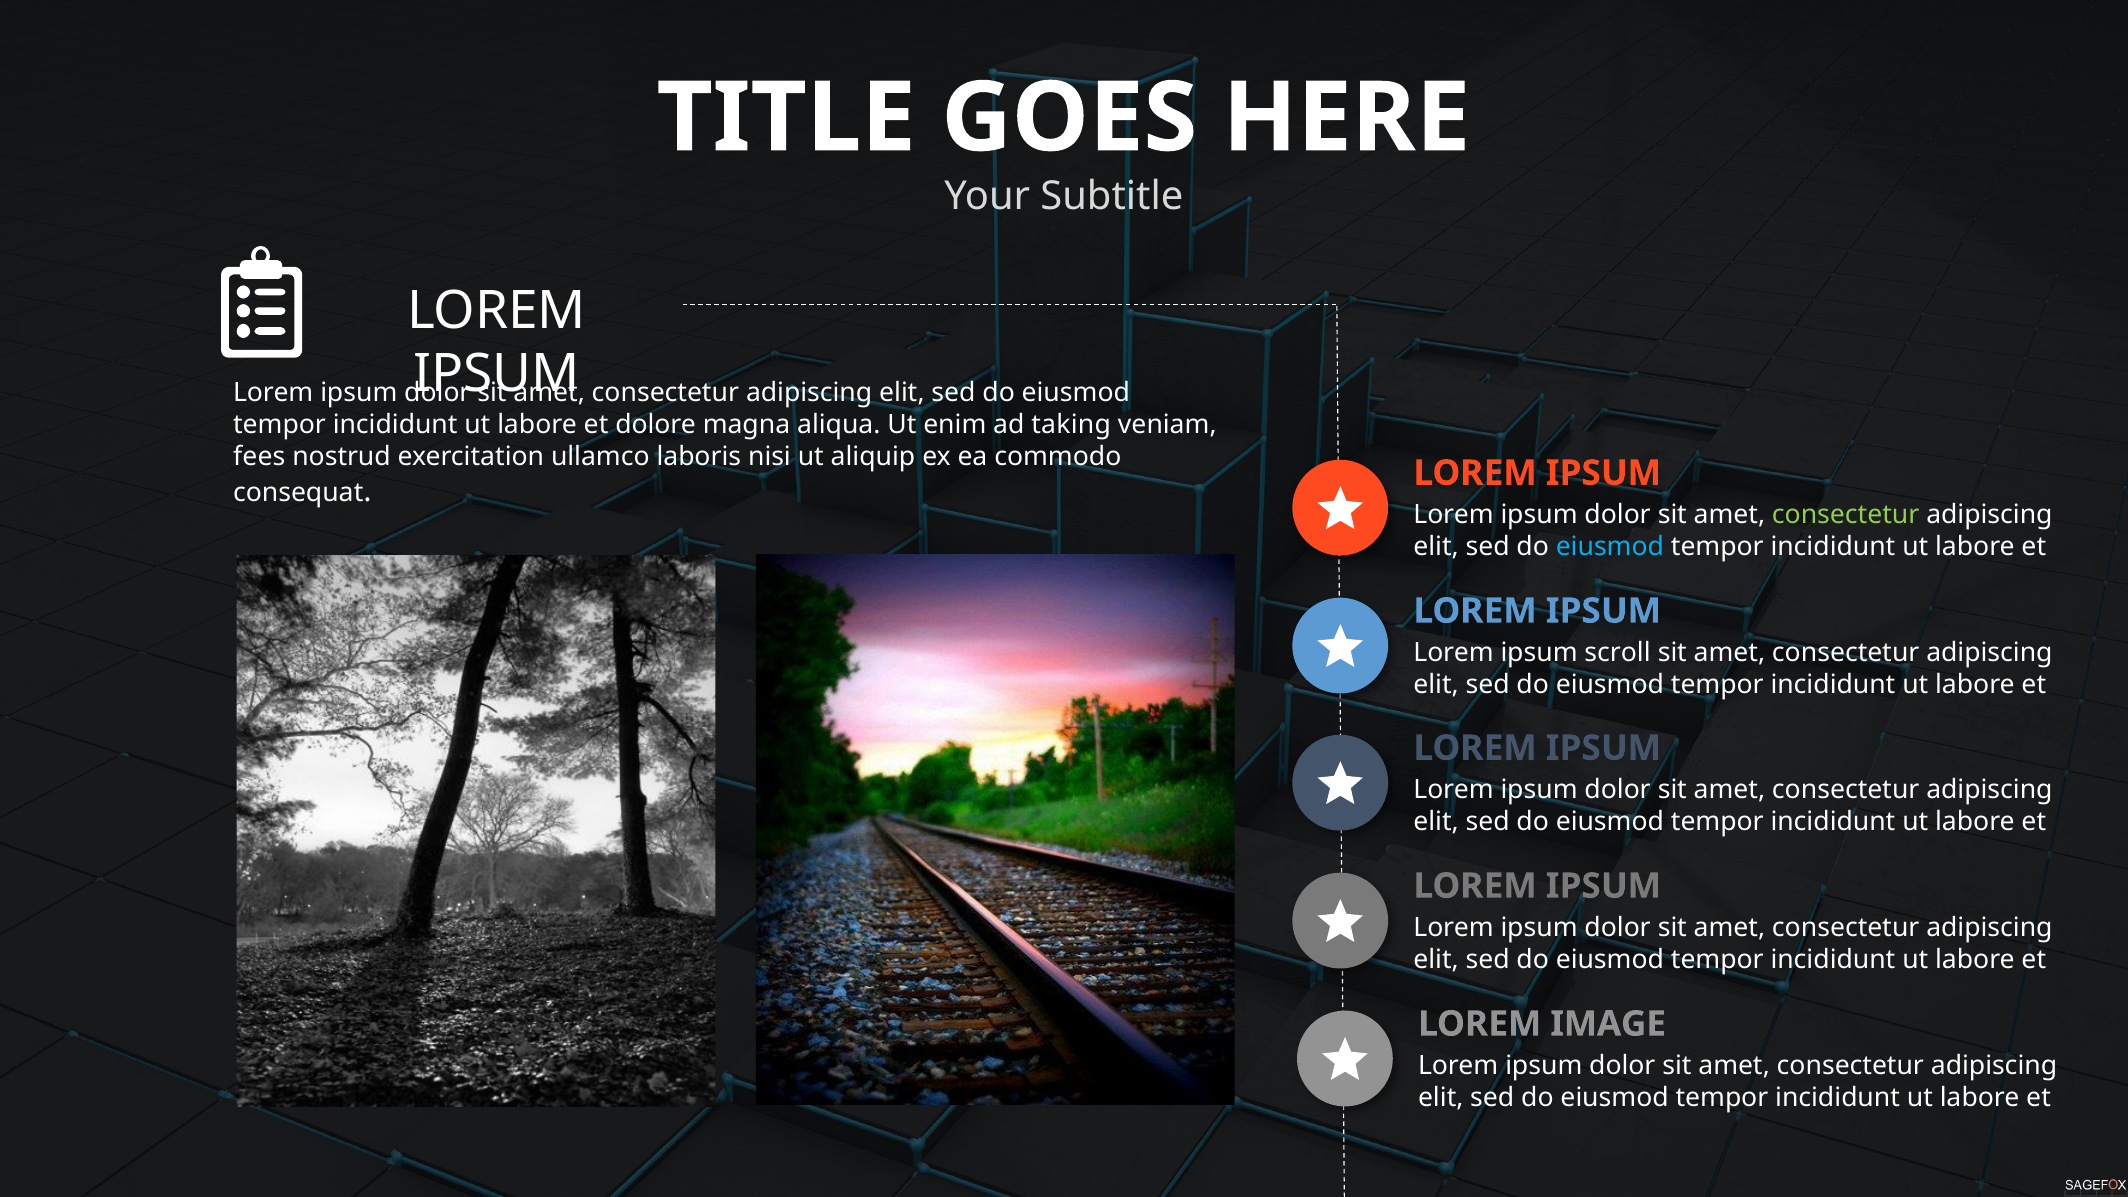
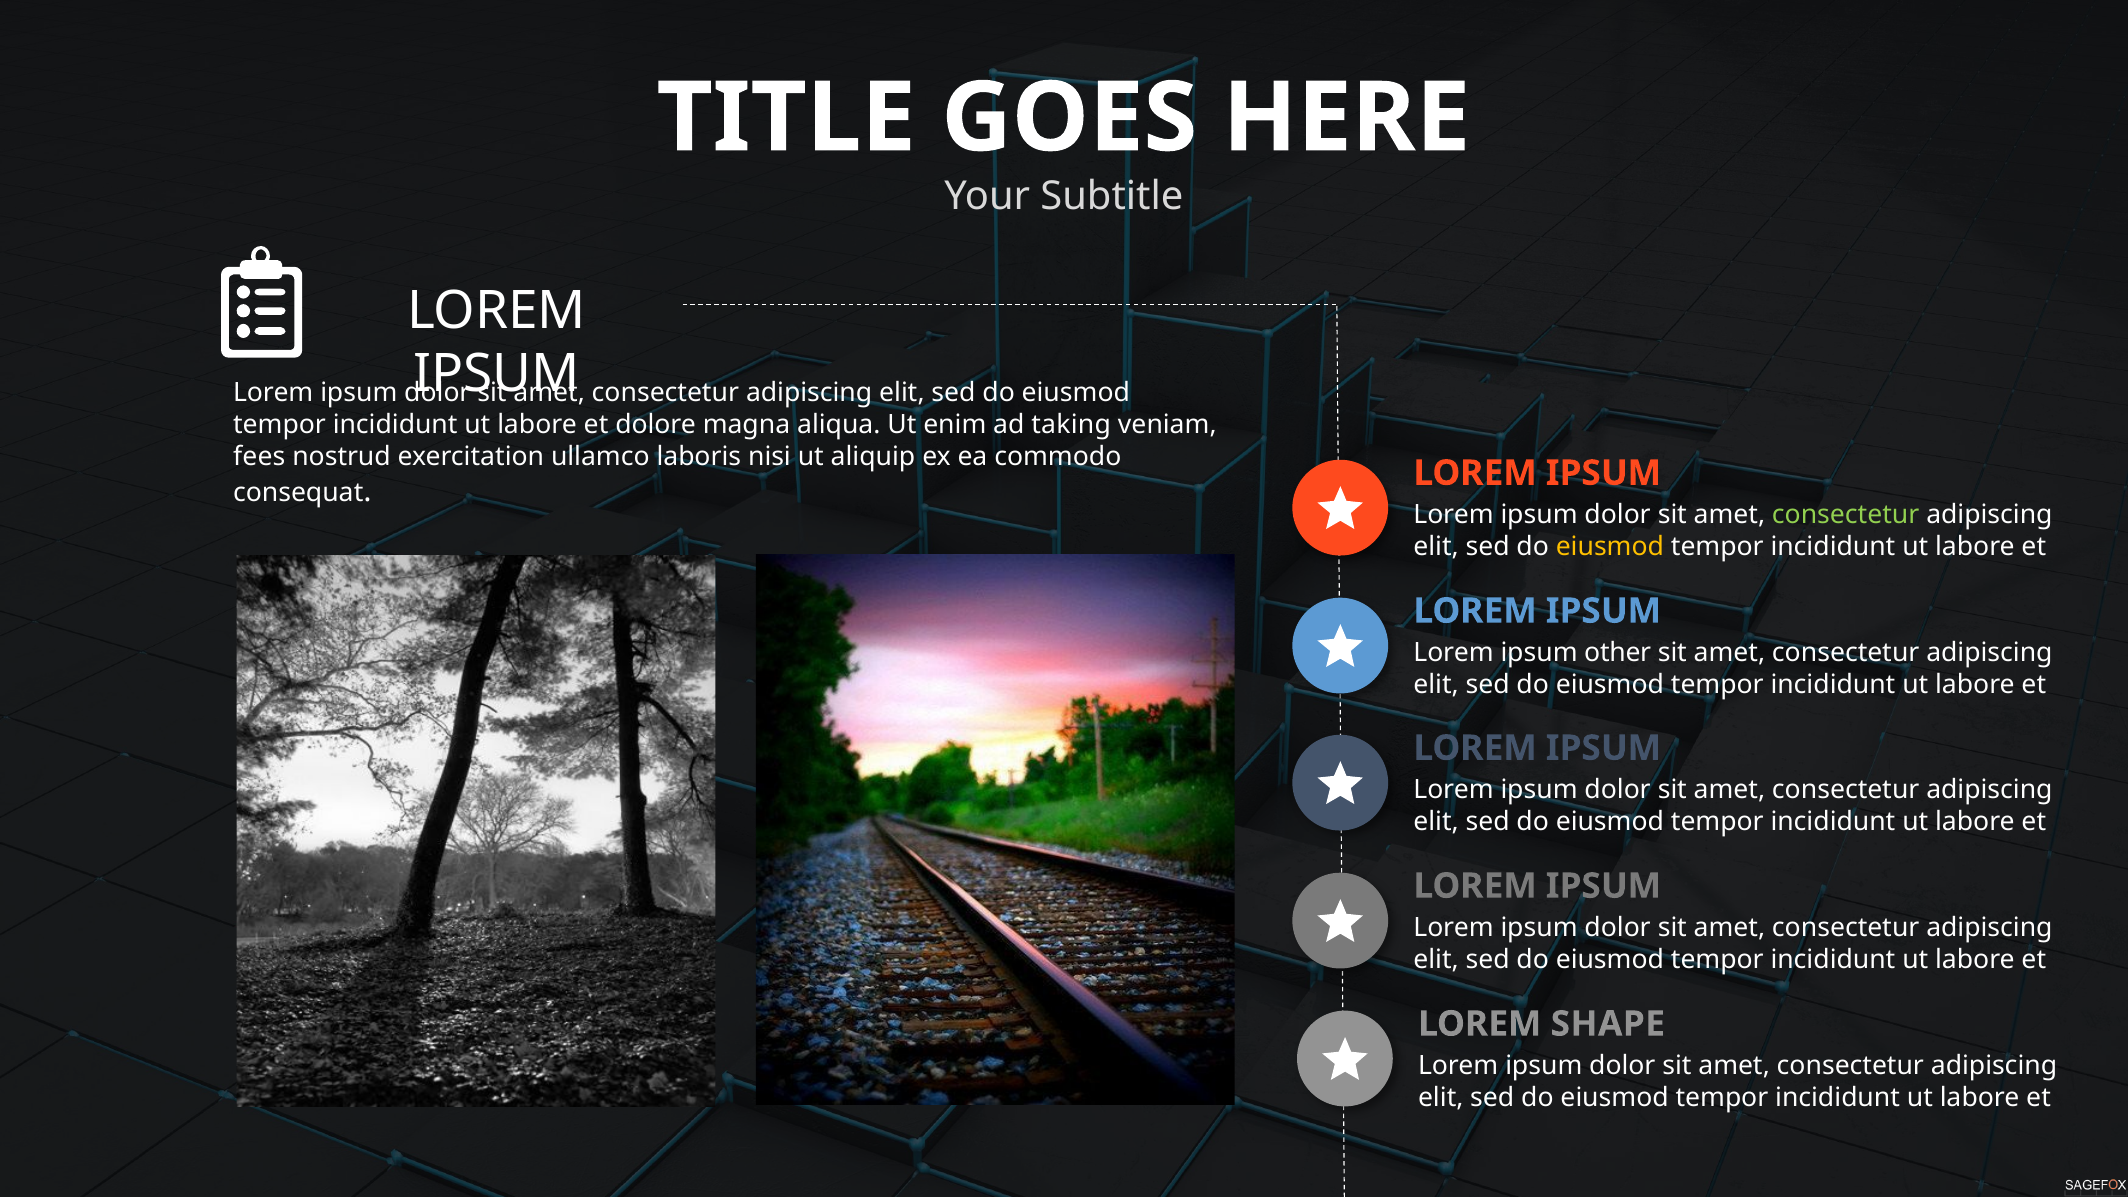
eiusmod colour: light blue -> yellow (1610, 547)
scroll: scroll -> other (1618, 653)
IMAGE: IMAGE -> SHAPE (1608, 1024)
